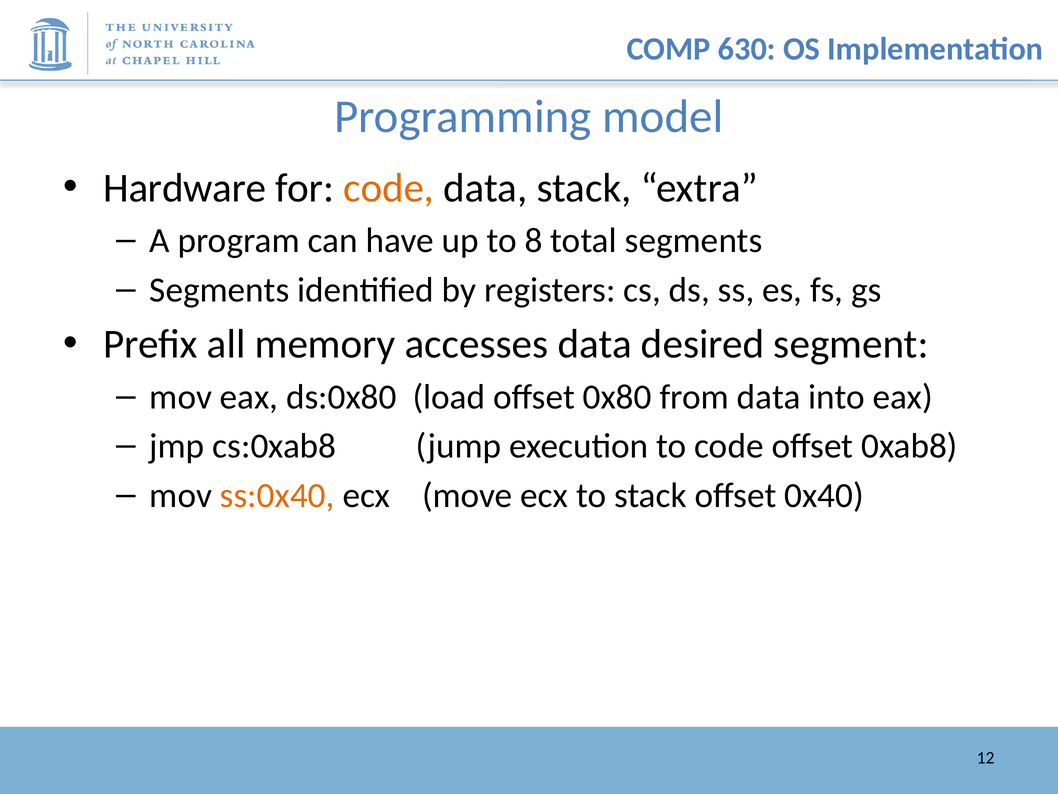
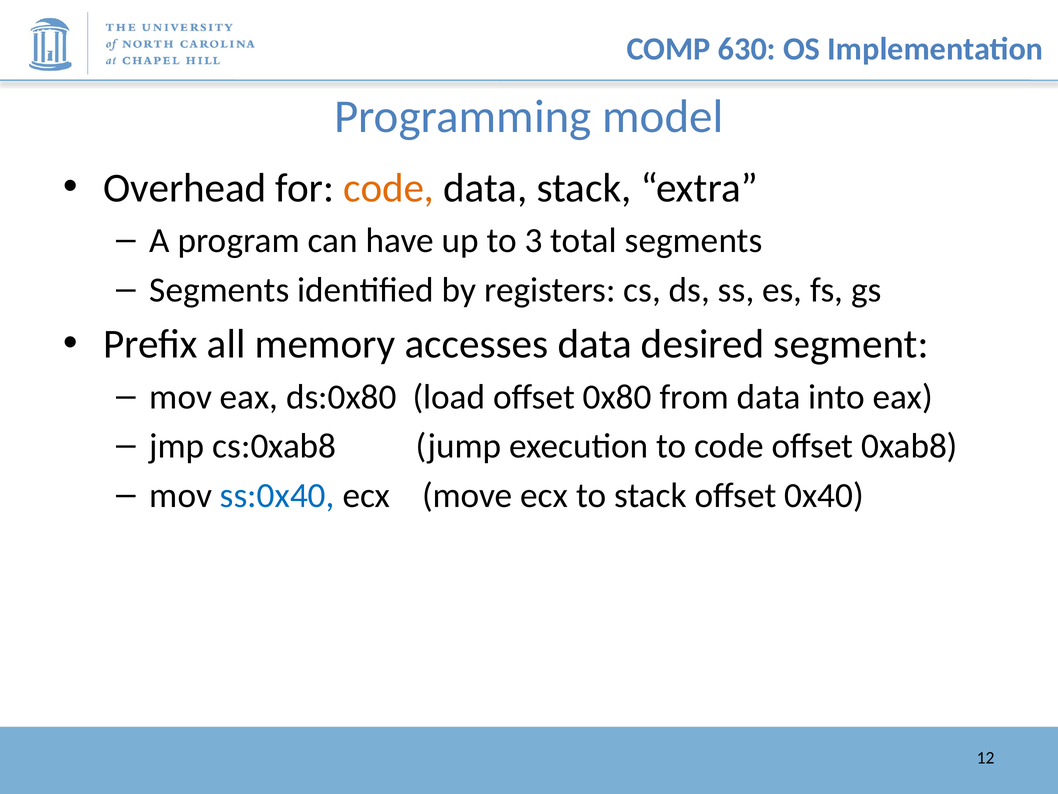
Hardware: Hardware -> Overhead (185, 188)
8: 8 -> 3 (534, 240)
ss:0x40 colour: orange -> blue (277, 495)
